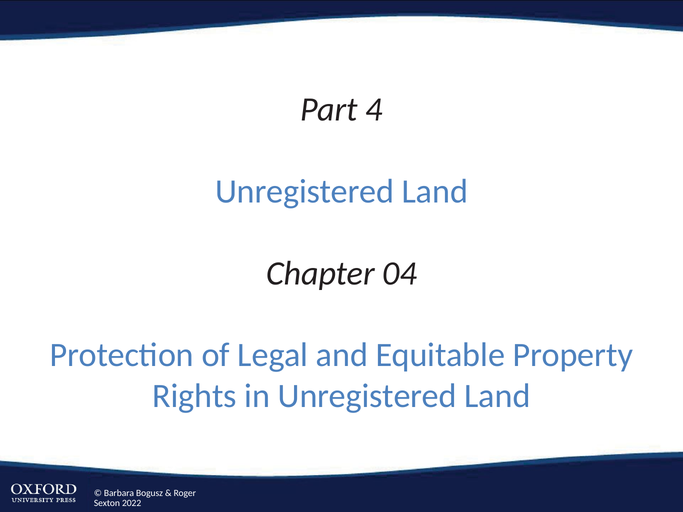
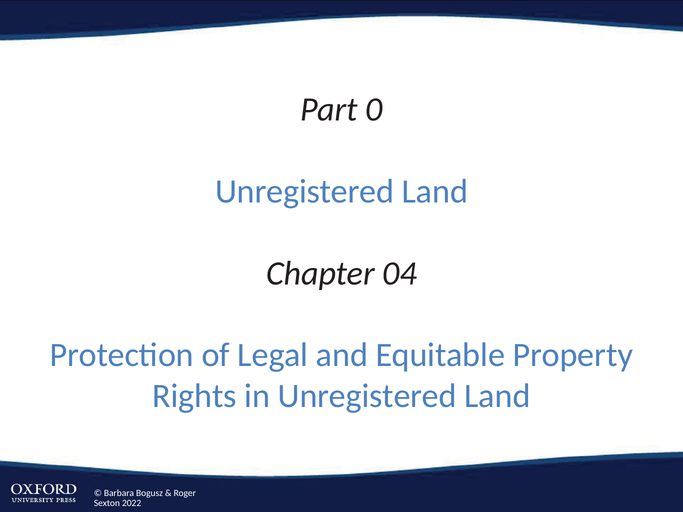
4: 4 -> 0 (374, 109)
